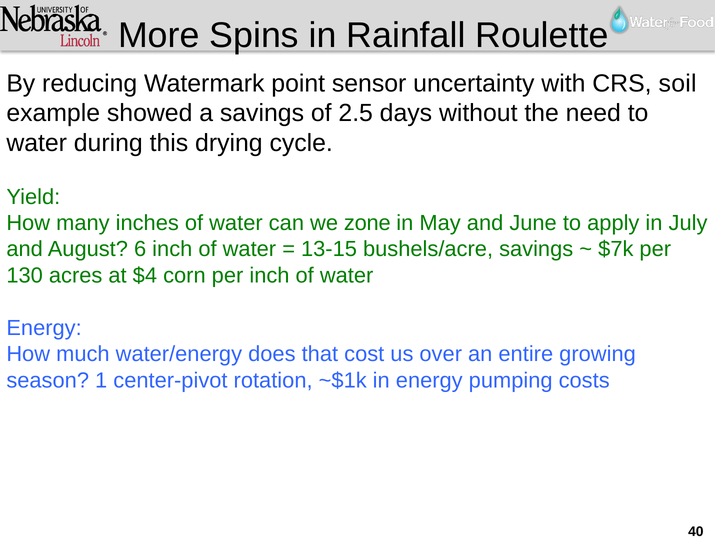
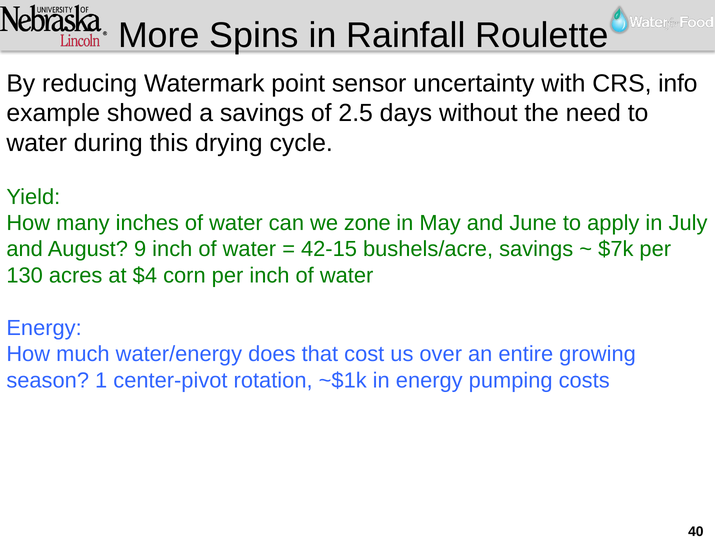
soil: soil -> info (678, 83)
6: 6 -> 9 (140, 250)
13-15: 13-15 -> 42-15 (329, 250)
